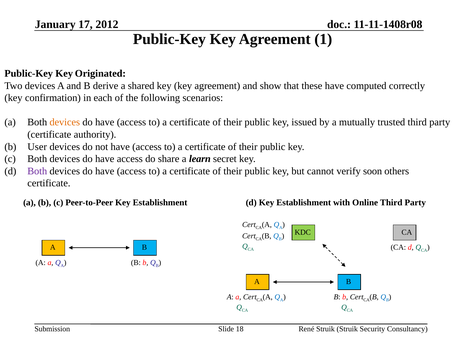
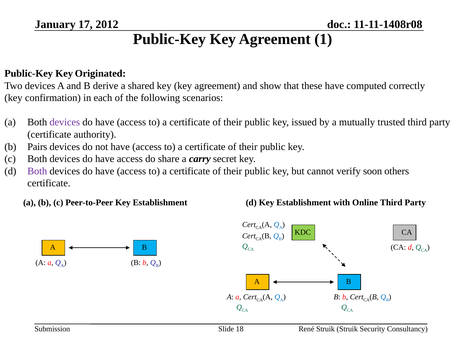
devices colour: orange -> purple (65, 122)
User: User -> Pairs (37, 147)
learn: learn -> carry (200, 159)
